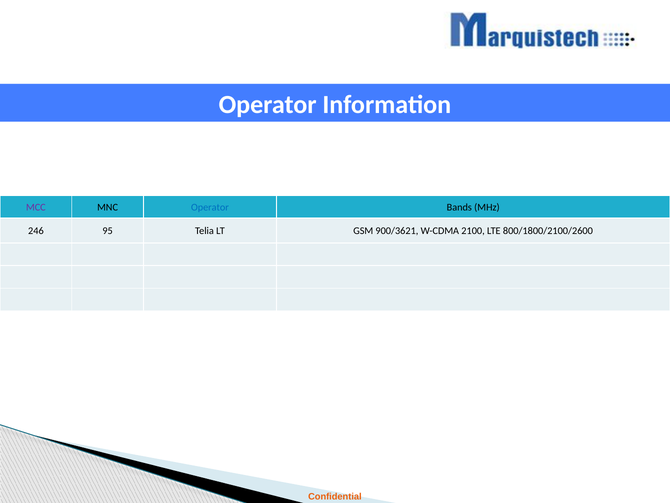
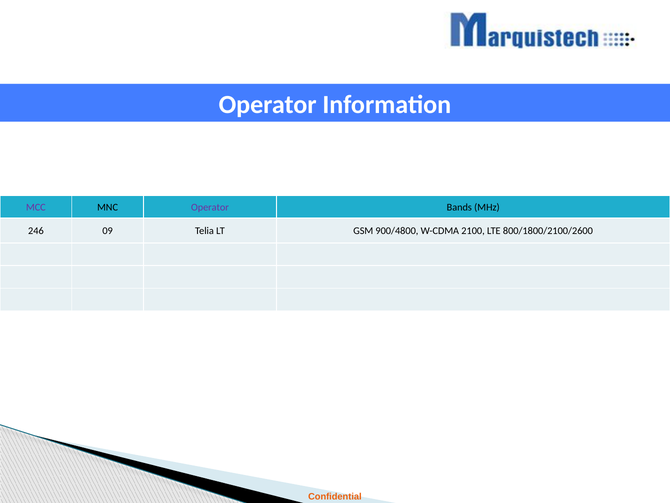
Operator colour: blue -> purple (210, 207)
95: 95 -> 09 (108, 231)
900/3621: 900/3621 -> 900/4800 (397, 231)
